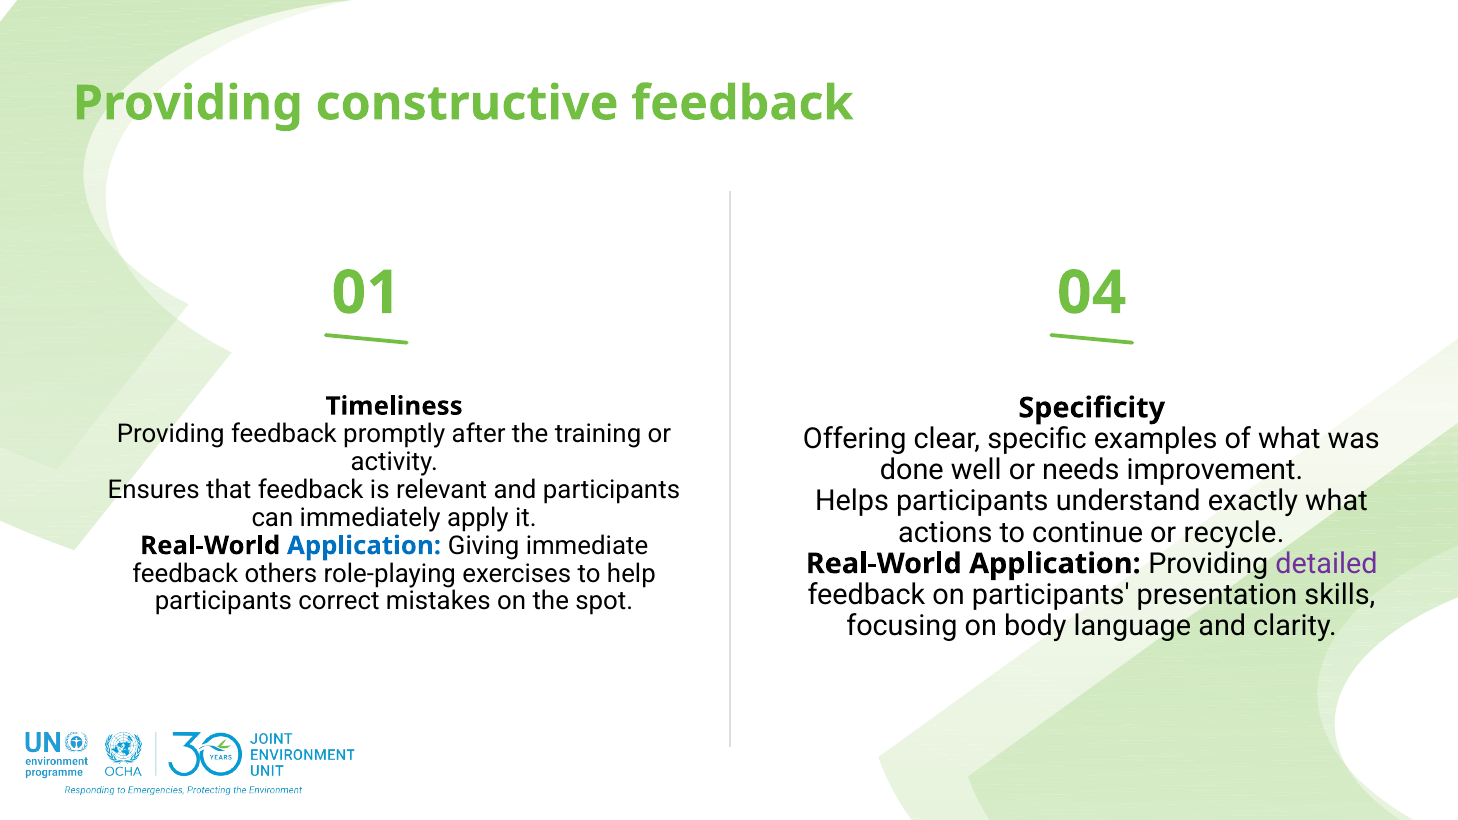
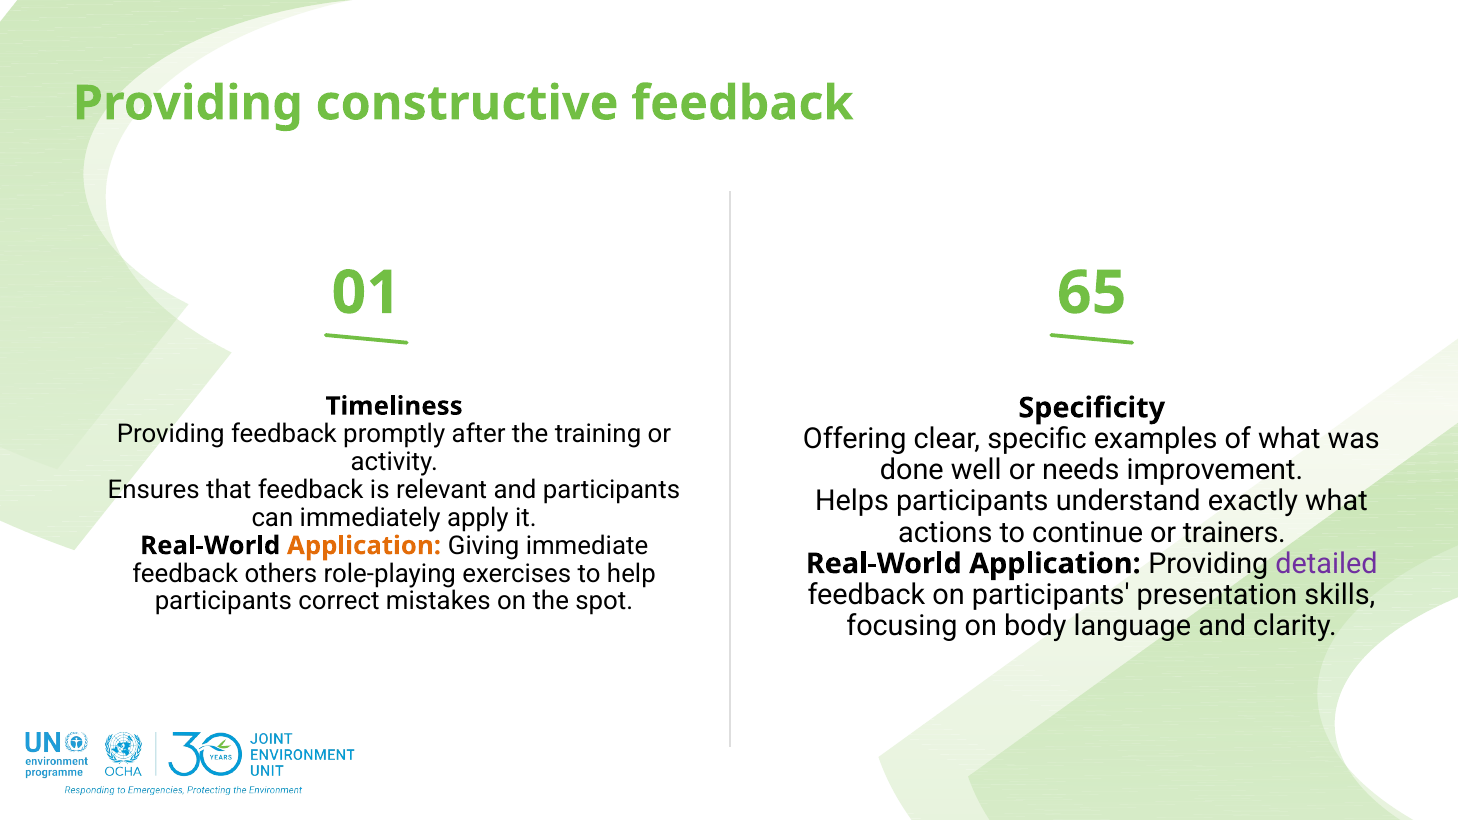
04: 04 -> 65 (1092, 293)
recycle: recycle -> trainers (1234, 533)
Application colour: blue -> orange (364, 546)
